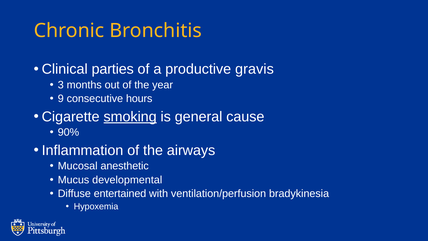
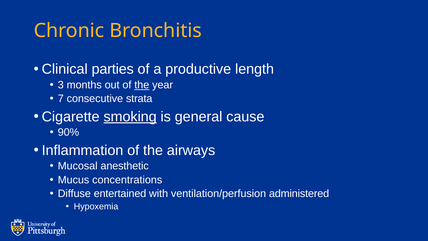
gravis: gravis -> length (255, 69)
the underline: none -> present (142, 85)
9: 9 -> 7 (61, 99)
hours: hours -> strata (139, 99)
developmental: developmental -> concentrations (127, 180)
bradykinesia: bradykinesia -> administered (299, 194)
